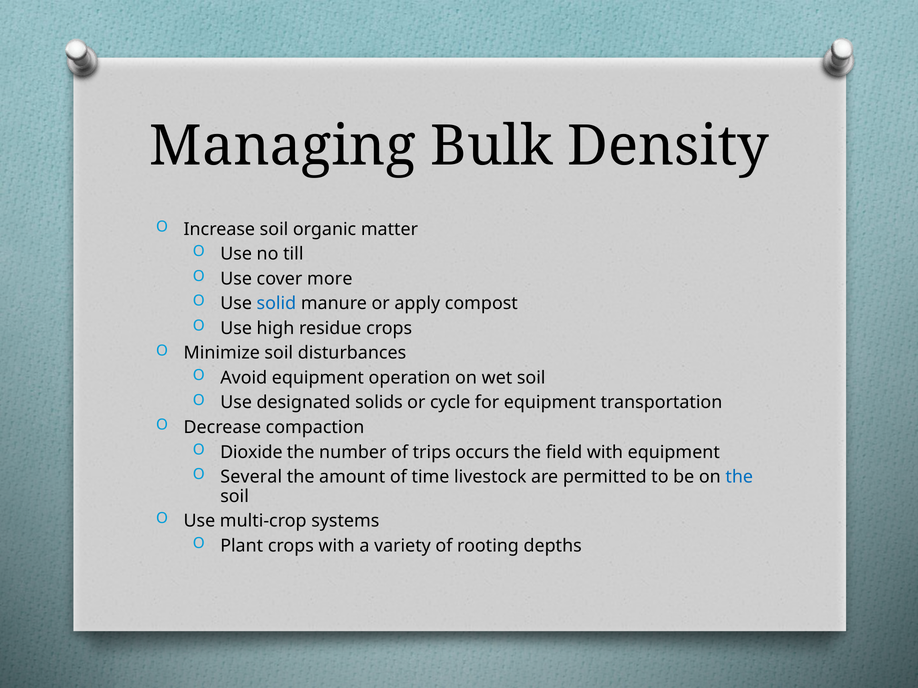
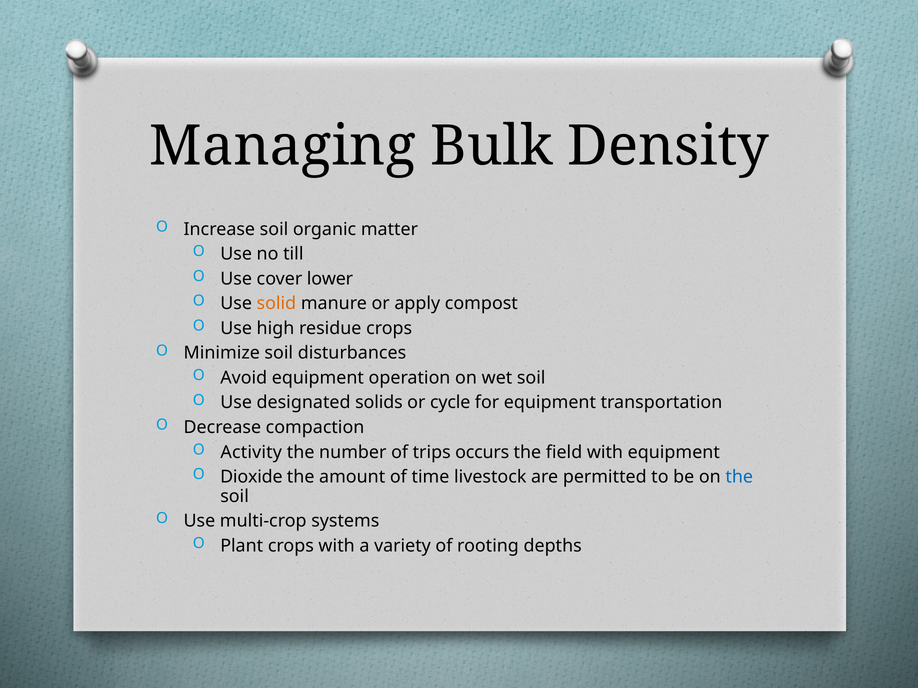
more: more -> lower (330, 279)
solid colour: blue -> orange (276, 304)
Dioxide: Dioxide -> Activity (251, 452)
Several: Several -> Dioxide (251, 477)
